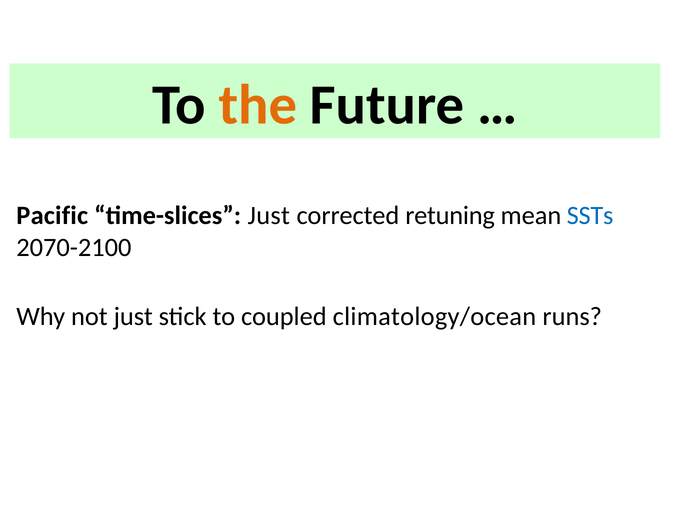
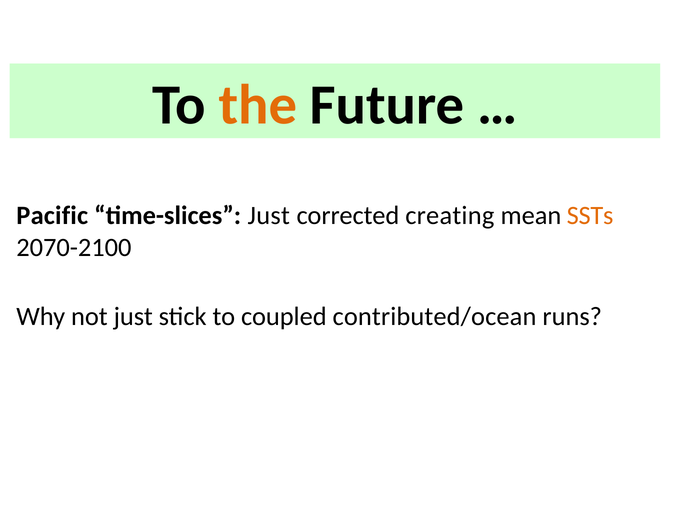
retuning: retuning -> creating (450, 216)
SSTs colour: blue -> orange (590, 216)
climatology/ocean: climatology/ocean -> contributed/ocean (435, 317)
